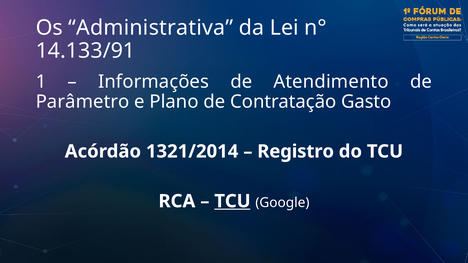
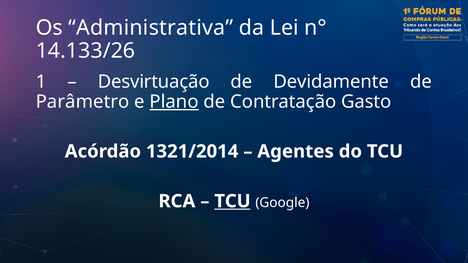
14.133/91: 14.133/91 -> 14.133/26 (85, 51)
Informações: Informações -> Desvirtuação (154, 82)
Atendimento: Atendimento -> Devidamente (331, 82)
Plano underline: none -> present (174, 102)
Registro: Registro -> Agentes (296, 152)
